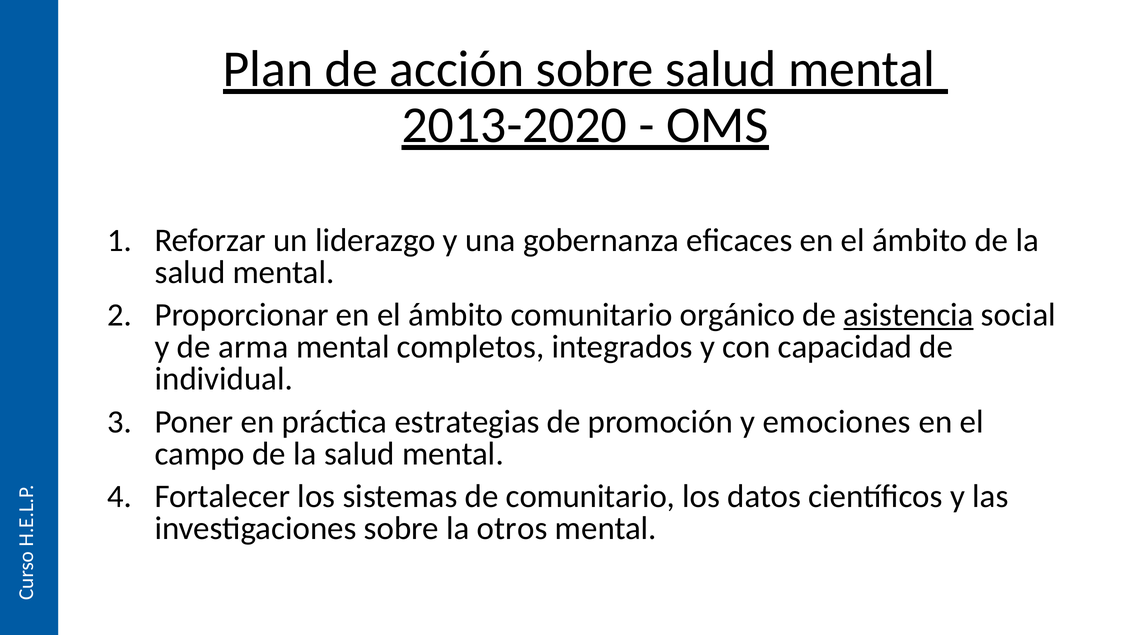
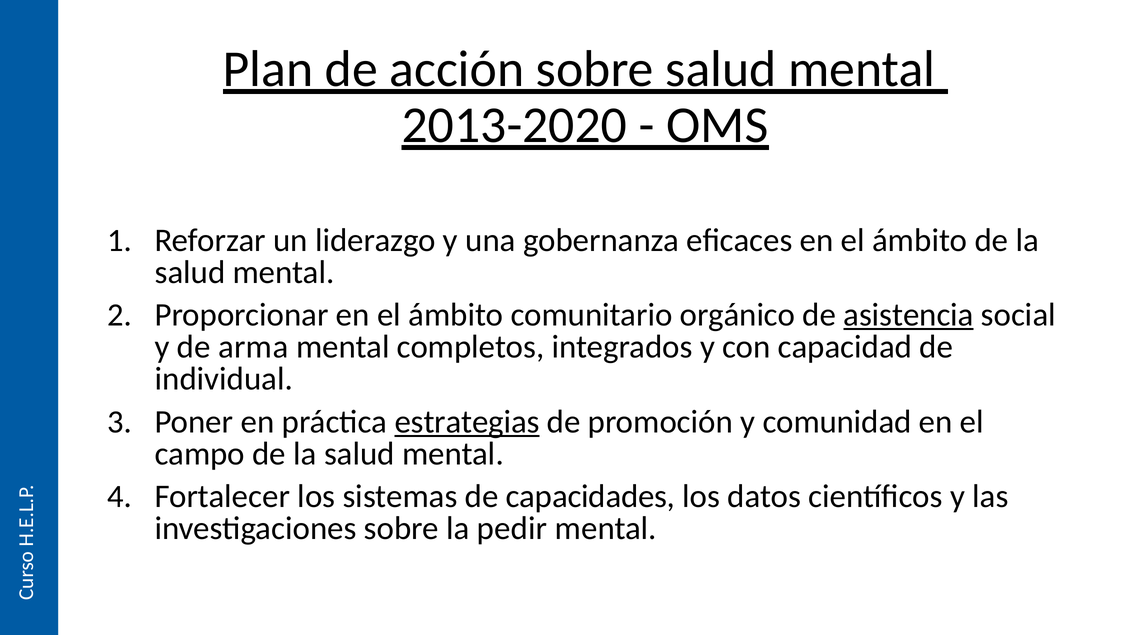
estrategias underline: none -> present (467, 422)
emociones: emociones -> comunidad (837, 422)
de comunitario: comunitario -> capacidades (590, 496)
otros: otros -> pedir (512, 528)
